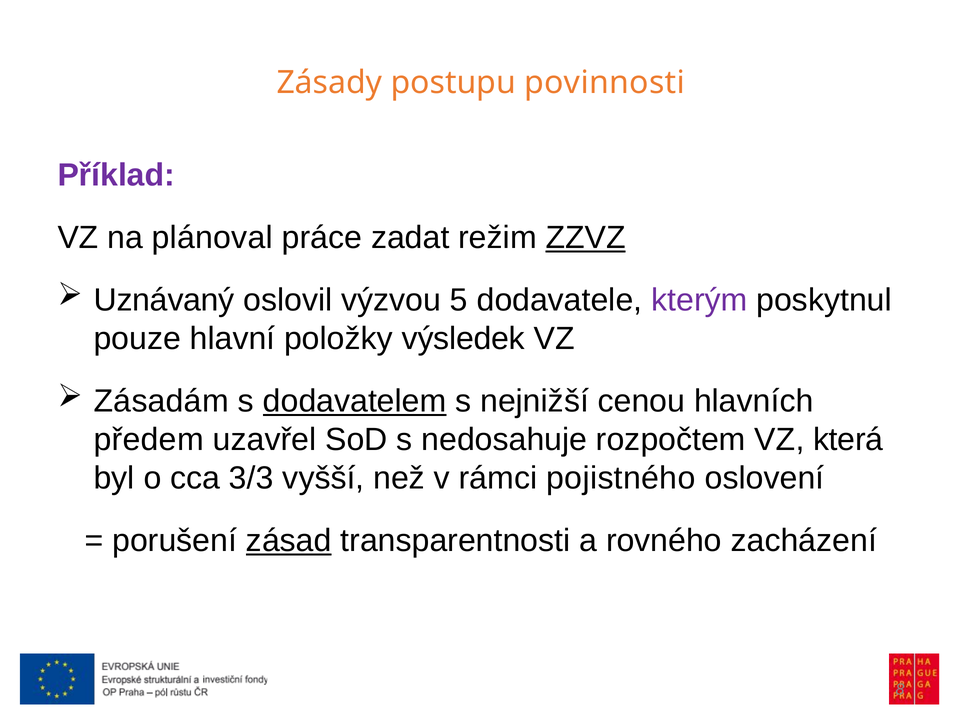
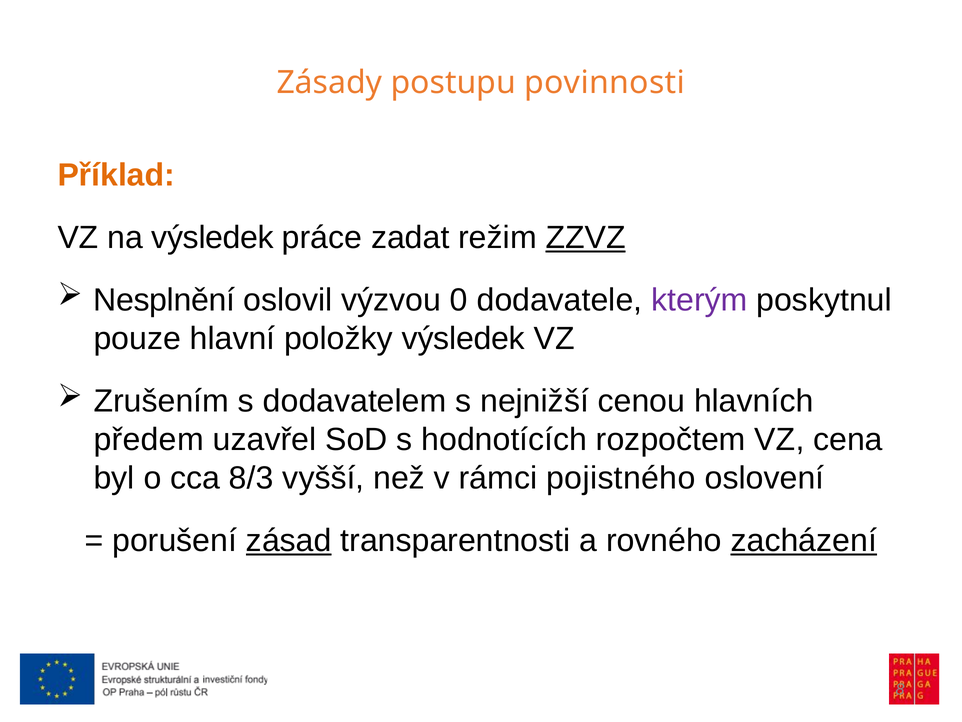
Příklad colour: purple -> orange (116, 175)
na plánoval: plánoval -> výsledek (213, 237)
Uznávaný: Uznávaný -> Nesplnění (164, 300)
5: 5 -> 0 (459, 300)
Zásadám: Zásadám -> Zrušením (161, 401)
dodavatelem underline: present -> none (355, 401)
nedosahuje: nedosahuje -> hodnotících (504, 439)
která: která -> cena (848, 439)
3/3: 3/3 -> 8/3 (251, 478)
zacházení underline: none -> present (804, 540)
